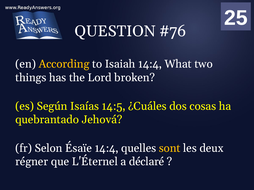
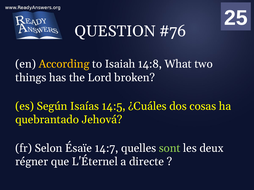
Isaiah 14:4: 14:4 -> 14:8 (150, 64)
Ésaïe 14:4: 14:4 -> 14:7 (106, 149)
sont colour: yellow -> light green (170, 149)
déclaré: déclaré -> directe (146, 162)
